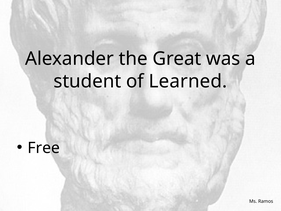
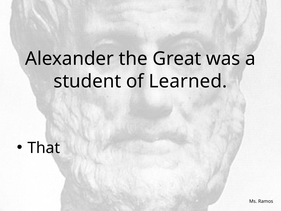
Free: Free -> That (44, 148)
